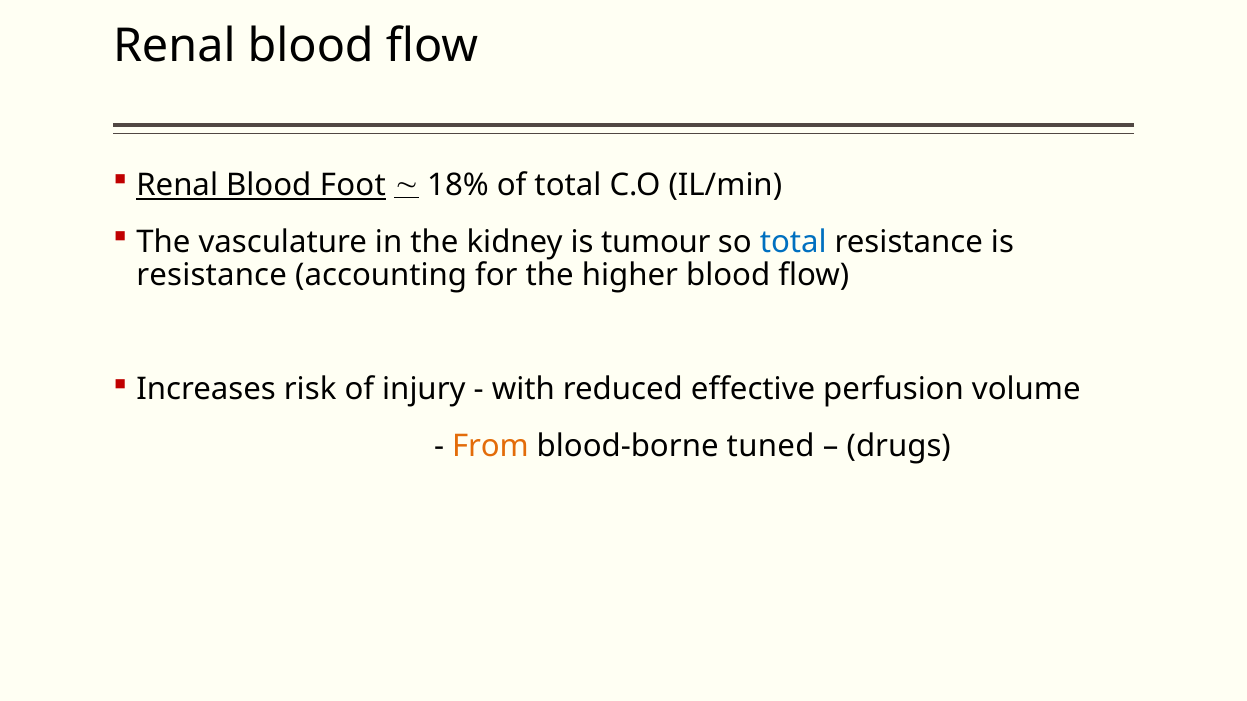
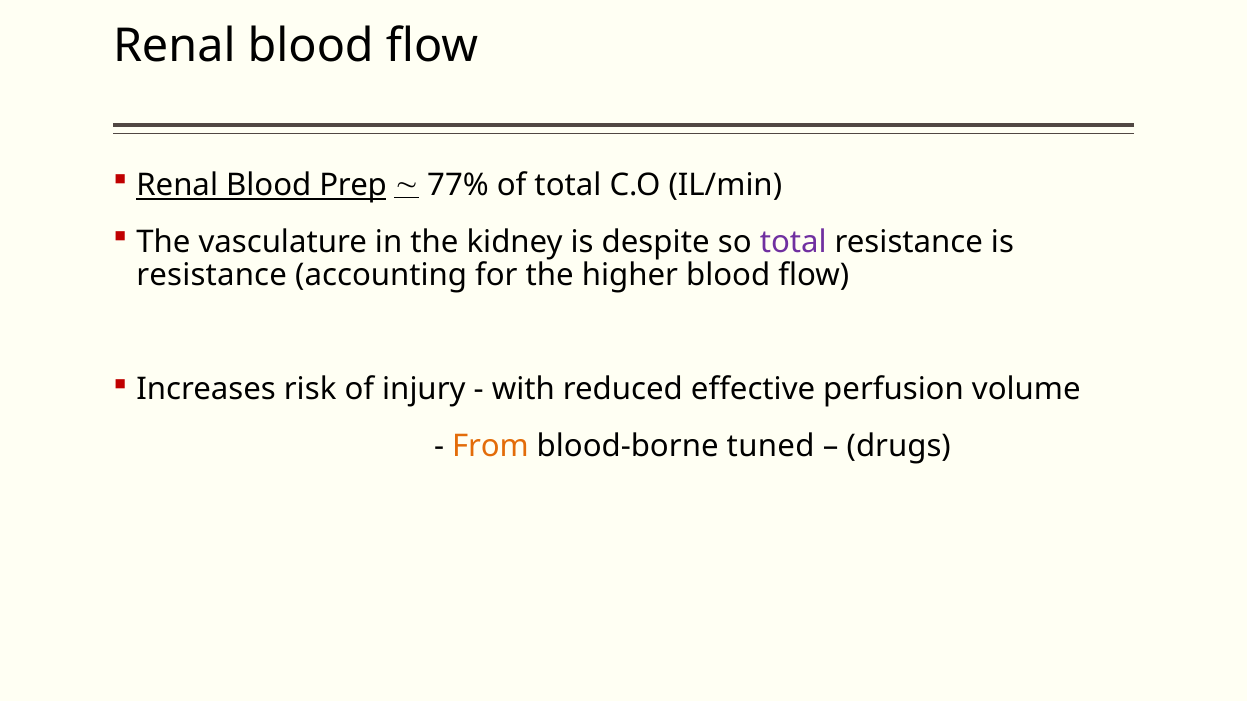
Foot: Foot -> Prep (353, 185)
18%: 18% -> 77% (458, 185)
tumour: tumour -> despite (656, 242)
total colour: blue -> purple (793, 242)
